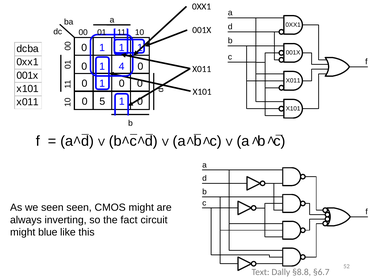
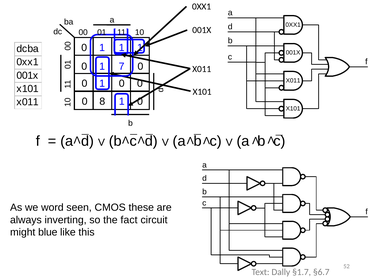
4: 4 -> 7 (122, 66)
5: 5 -> 8 (102, 101)
we seen: seen -> word (52, 207)
CMOS might: might -> these (141, 207)
§8.8: §8.8 -> §1.7 (302, 272)
